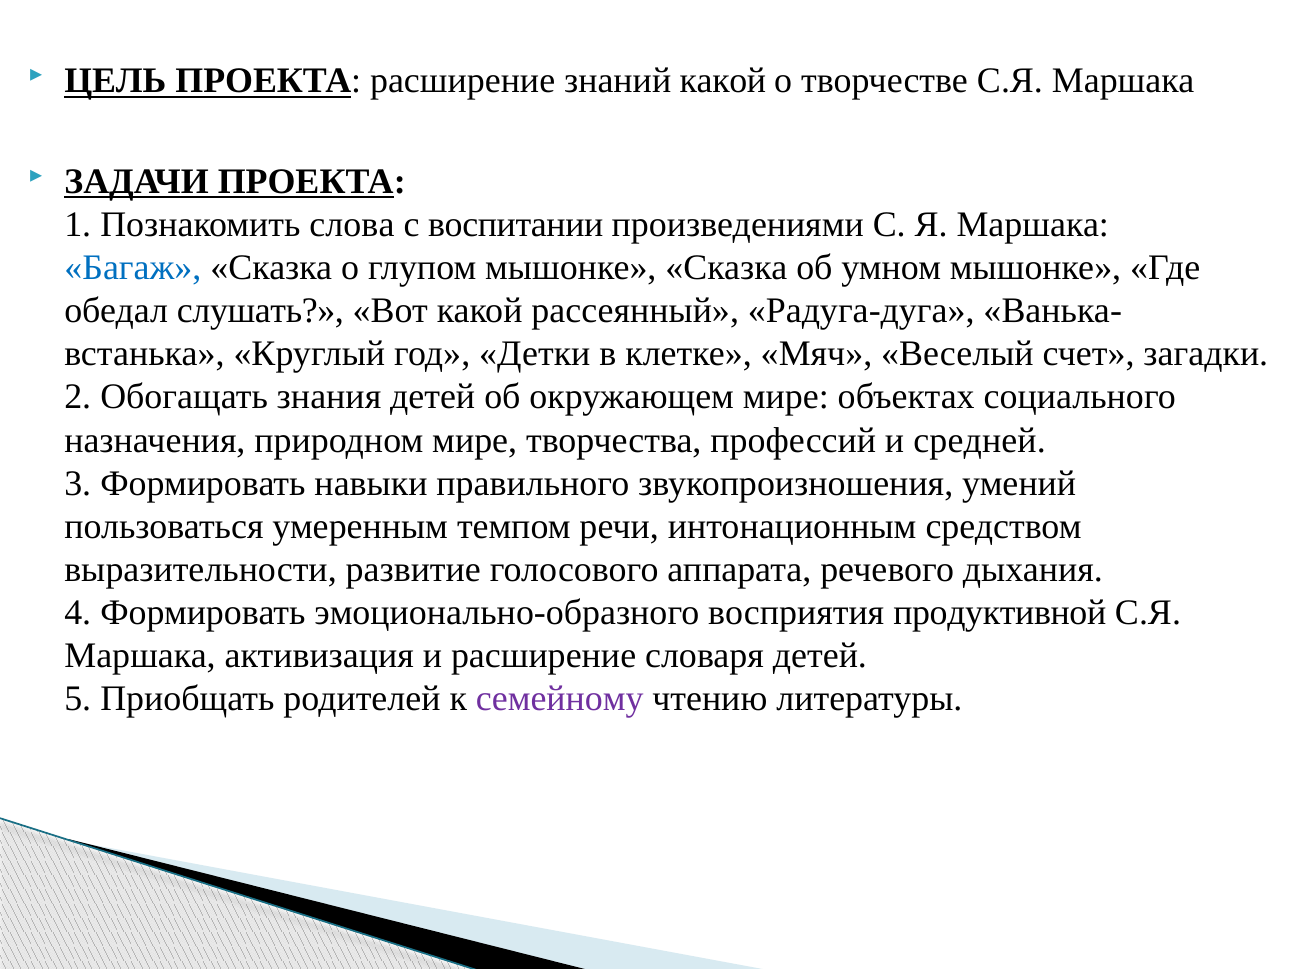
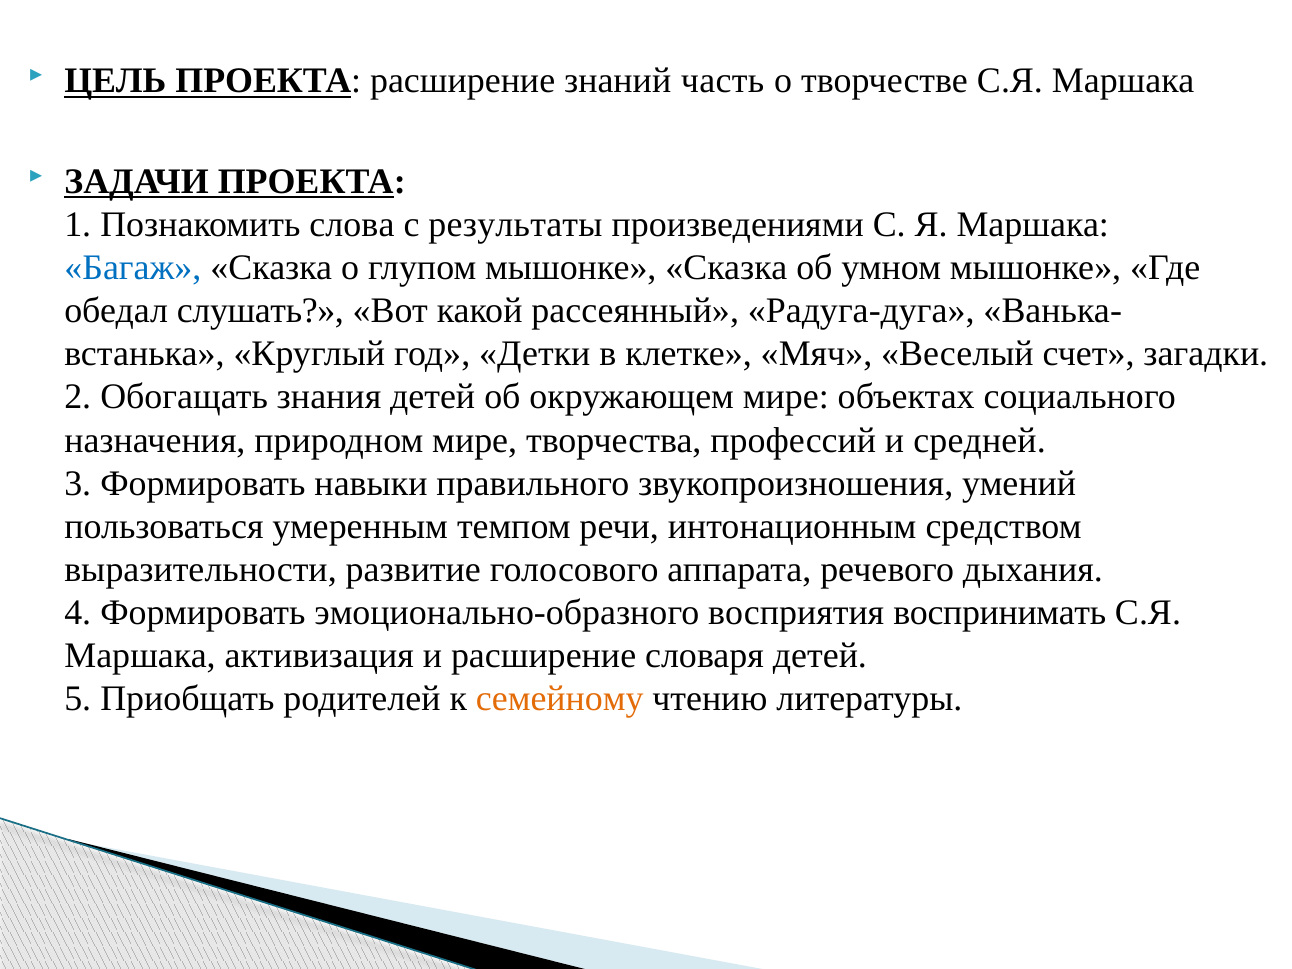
знаний какой: какой -> часть (723, 81)
воспитании: воспитании -> результаты (515, 225)
продуктивной: продуктивной -> воспринимать (1000, 613)
семейному colour: purple -> orange (560, 699)
